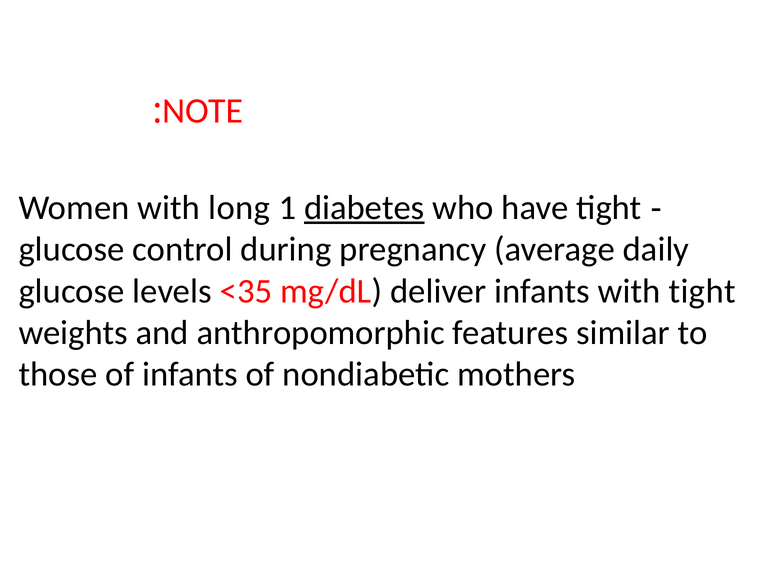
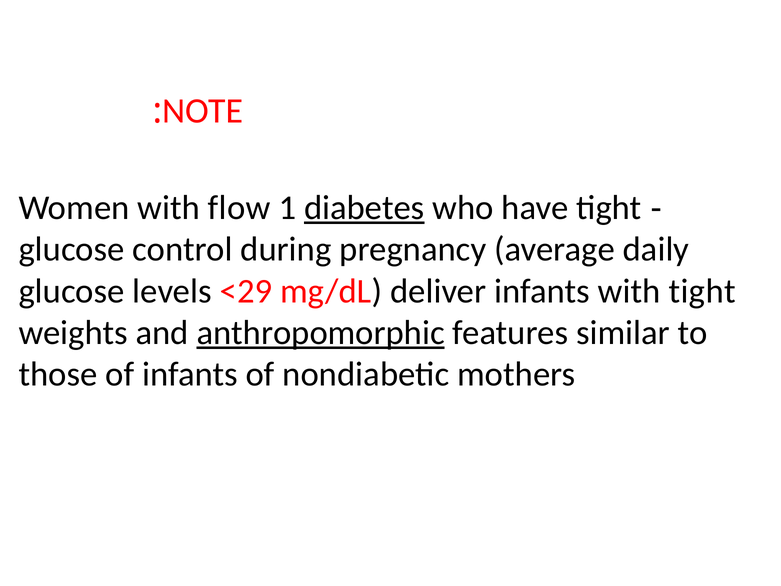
long: long -> flow (239, 208)
<35: <35 -> <29 (246, 291)
anthropomorphic underline: none -> present (321, 333)
